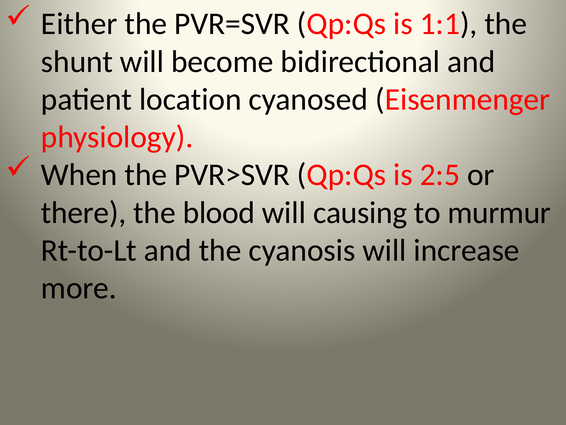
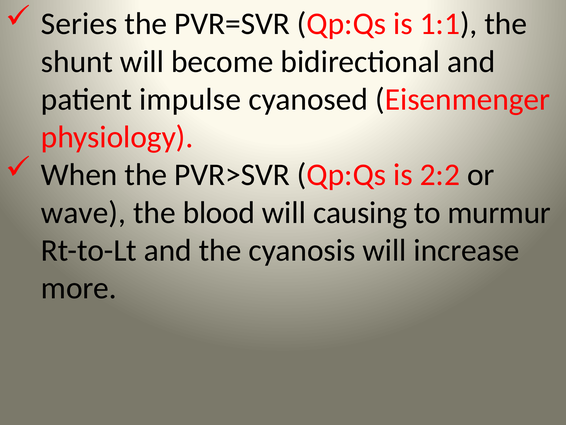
Either: Either -> Series (79, 24)
location: location -> impulse (190, 99)
2:5: 2:5 -> 2:2 (440, 175)
there: there -> wave (83, 212)
